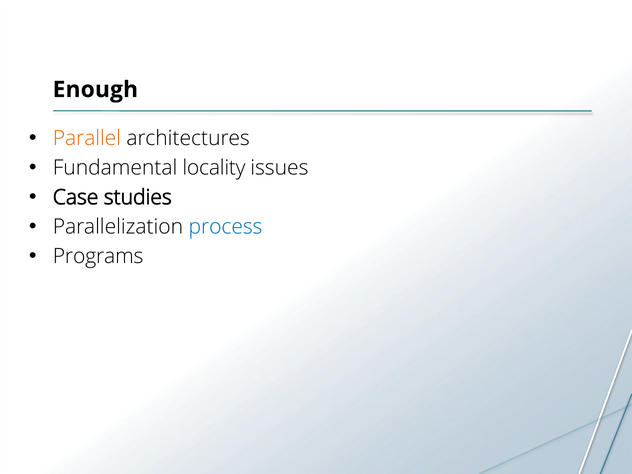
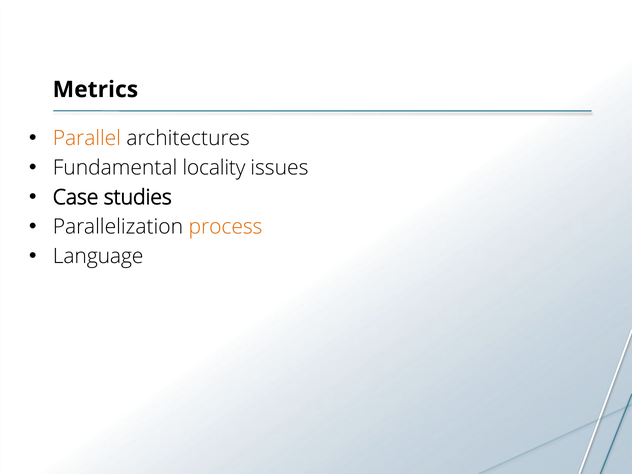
Enough: Enough -> Metrics (95, 90)
process colour: blue -> orange (225, 227)
Programs: Programs -> Language (98, 256)
